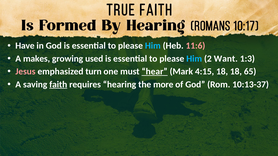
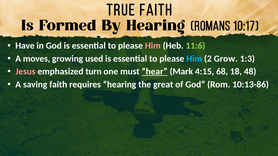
Him colour: light blue -> pink (153, 46)
11:6 colour: pink -> light green (195, 46)
makes: makes -> moves (37, 59)
Want: Want -> Grow (226, 59)
4:15 18: 18 -> 68 (222, 72)
65: 65 -> 48 (250, 72)
faith underline: present -> none (58, 85)
more: more -> great (163, 85)
10:13-37: 10:13-37 -> 10:13-86 (251, 85)
